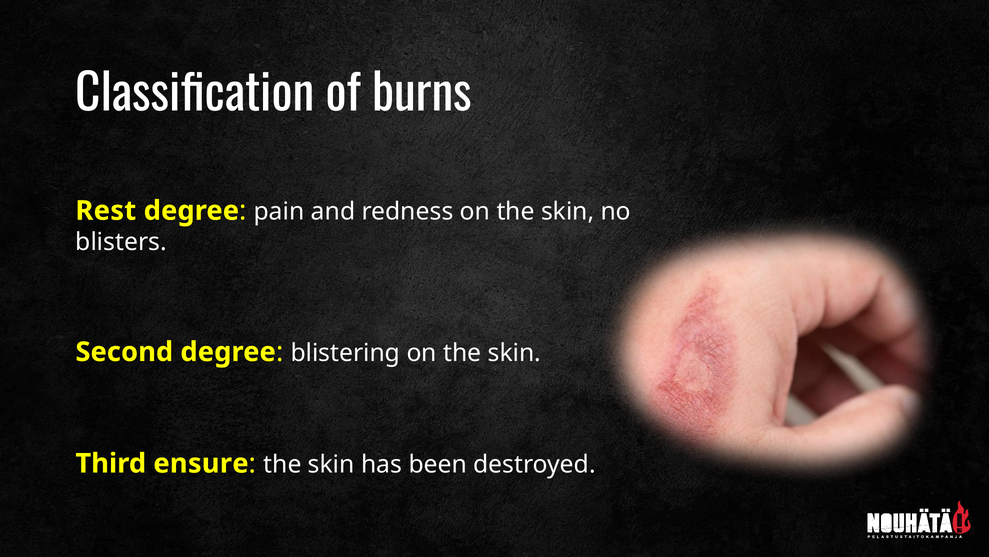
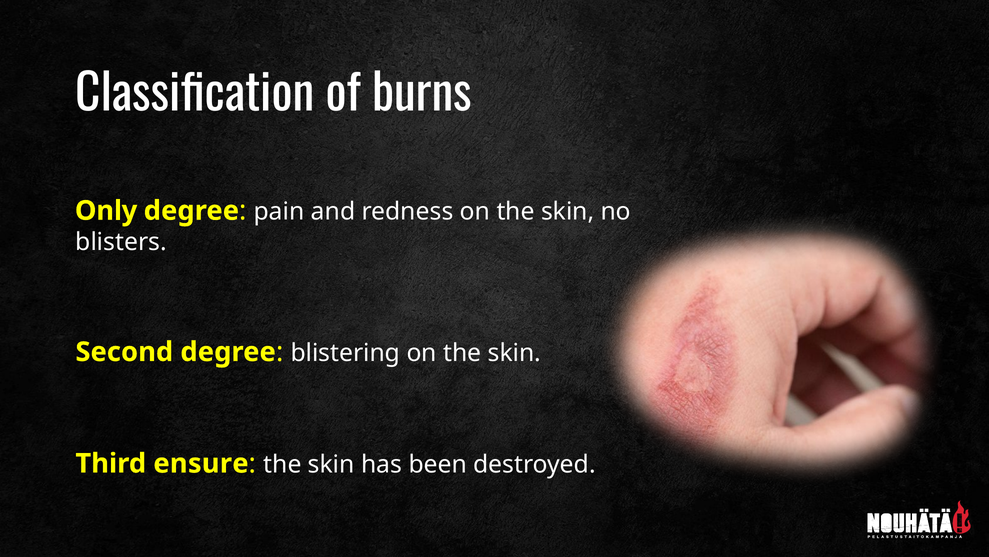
Rest: Rest -> Only (106, 211)
